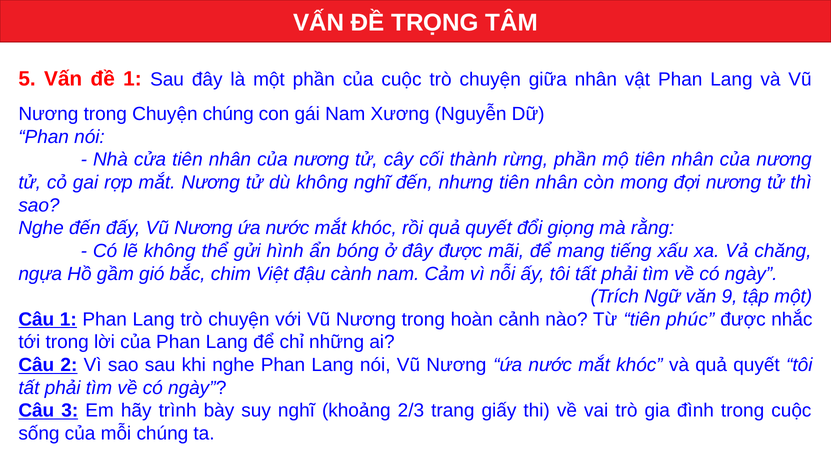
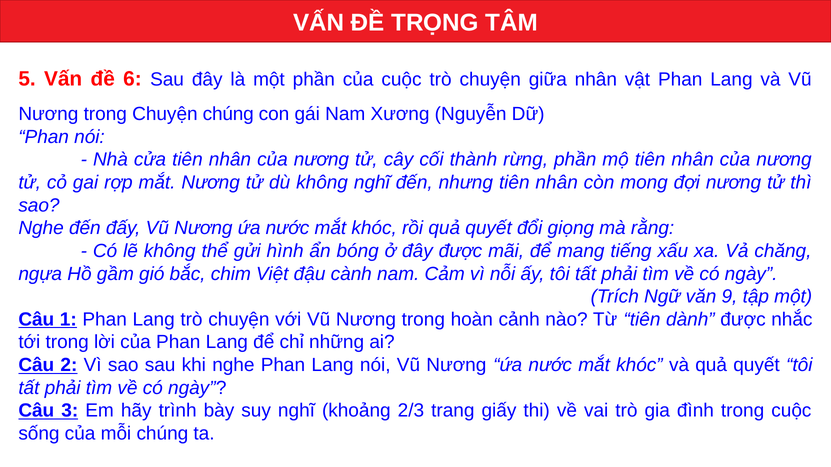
đề 1: 1 -> 6 (132, 79)
phúc: phúc -> dành (690, 320)
